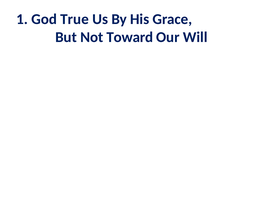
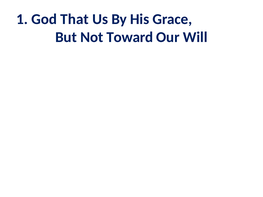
True: True -> That (75, 19)
